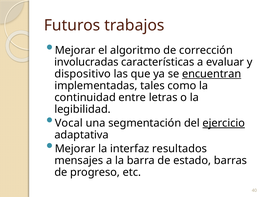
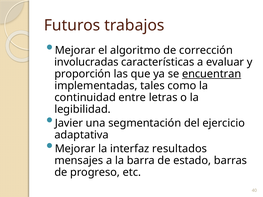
dispositivo: dispositivo -> proporción (83, 74)
Vocal: Vocal -> Javier (69, 123)
ejercicio underline: present -> none (224, 123)
